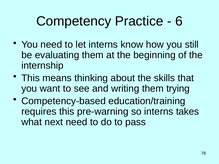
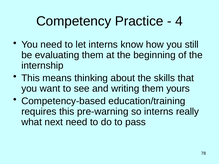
6: 6 -> 4 (179, 21)
trying: trying -> yours (178, 89)
takes: takes -> really (187, 112)
